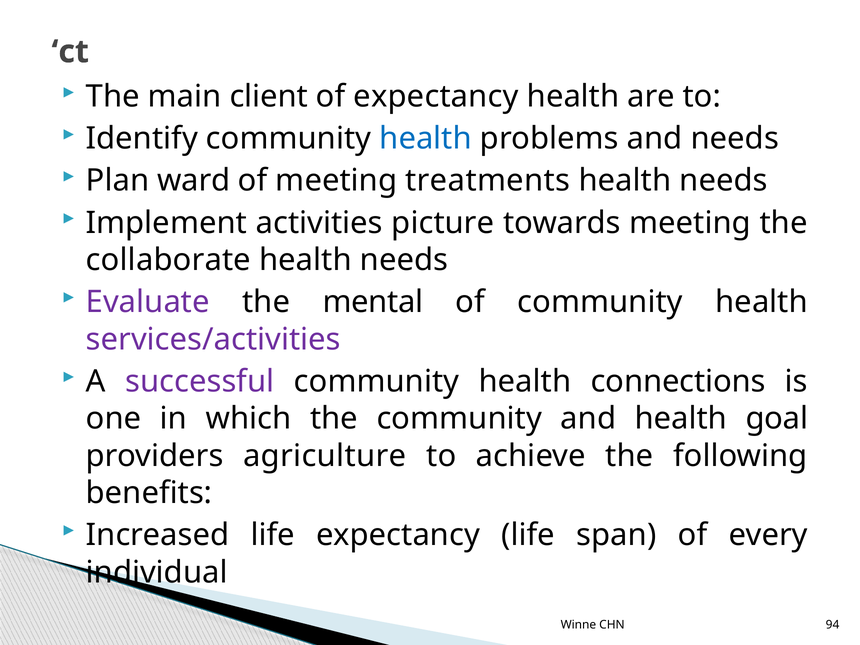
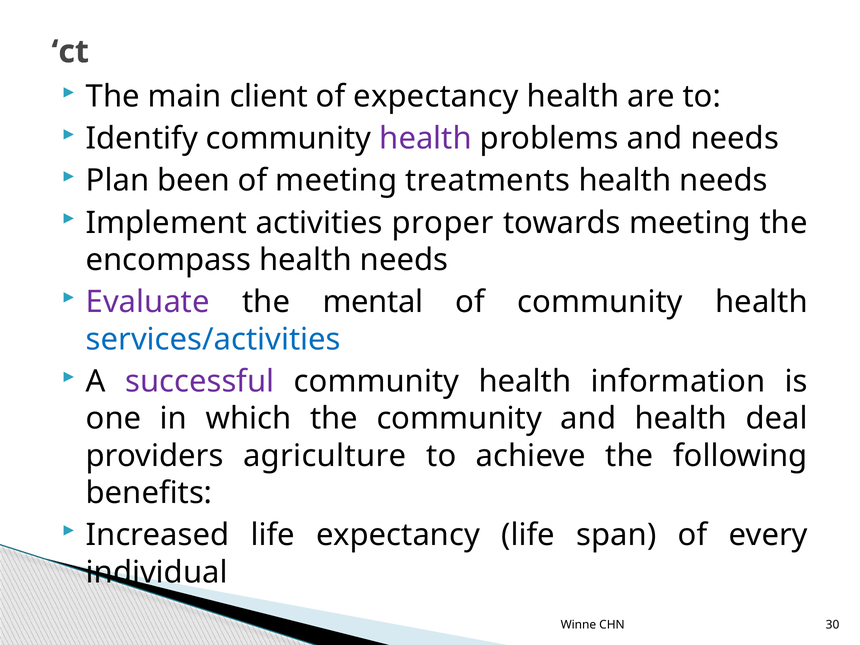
health colour: blue -> purple (426, 139)
ward: ward -> been (194, 181)
picture: picture -> proper (443, 223)
collaborate: collaborate -> encompass (169, 260)
services/activities colour: purple -> blue (213, 339)
connections: connections -> information (678, 381)
goal: goal -> deal (777, 419)
94: 94 -> 30 (833, 625)
